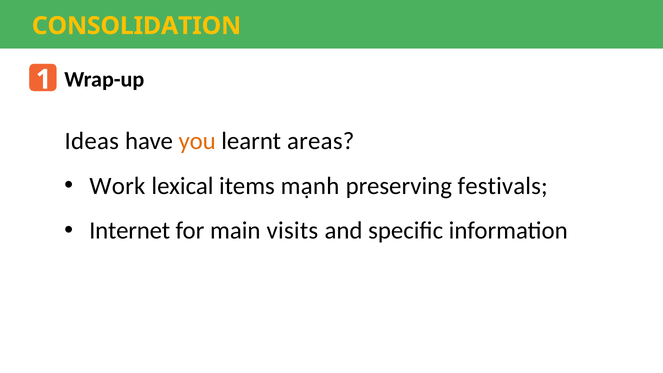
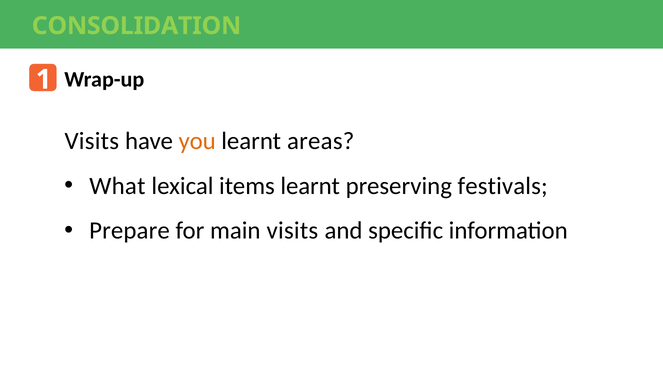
CONSOLIDATION colour: yellow -> light green (136, 26)
Ideas: Ideas -> Visits (92, 141)
Work: Work -> What (117, 186)
items mạnh: mạnh -> learnt (310, 186)
Internet: Internet -> Prepare (129, 231)
